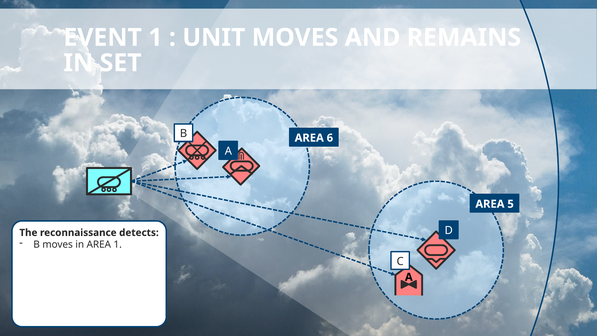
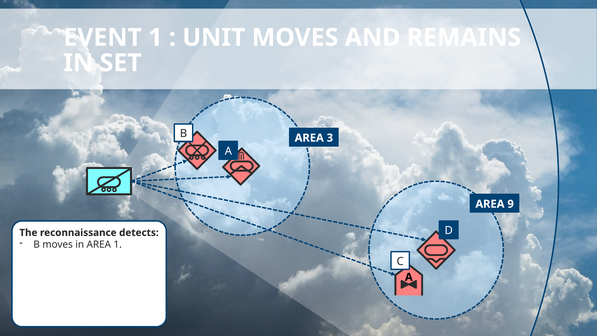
6: 6 -> 3 (330, 138)
5: 5 -> 9 (511, 204)
